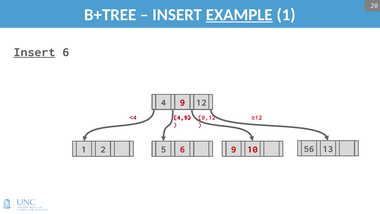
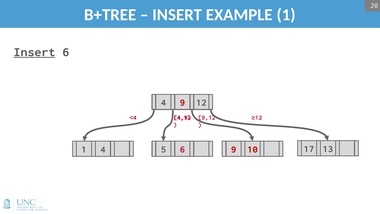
EXAMPLE underline: present -> none (239, 15)
1 2: 2 -> 4 (103, 149)
56: 56 -> 17 (309, 149)
